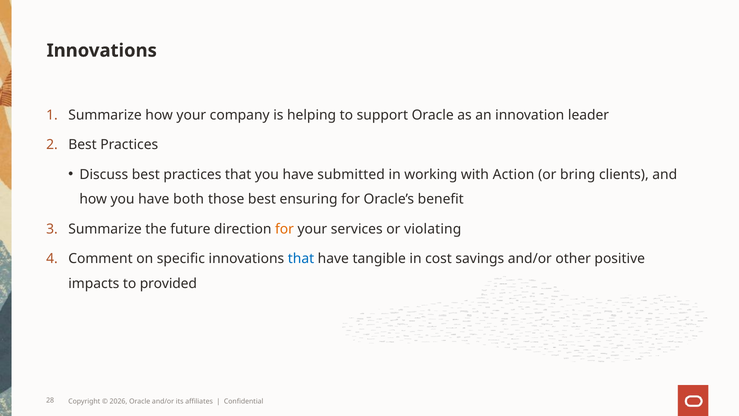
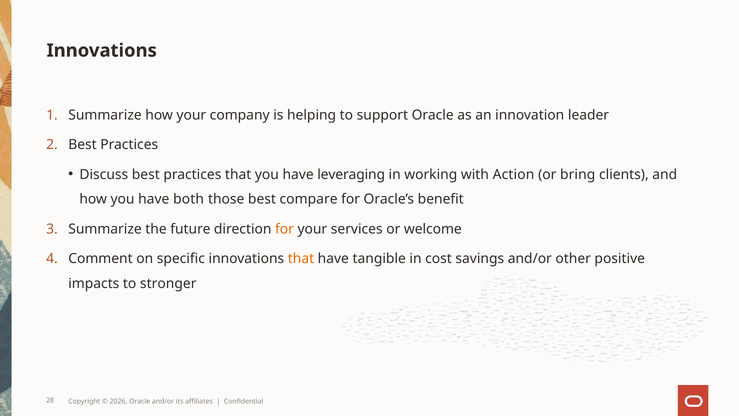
submitted: submitted -> leveraging (351, 174)
ensuring: ensuring -> compare (309, 199)
violating: violating -> welcome (433, 229)
that colour: blue -> orange (301, 258)
provided: provided -> stronger (168, 283)
